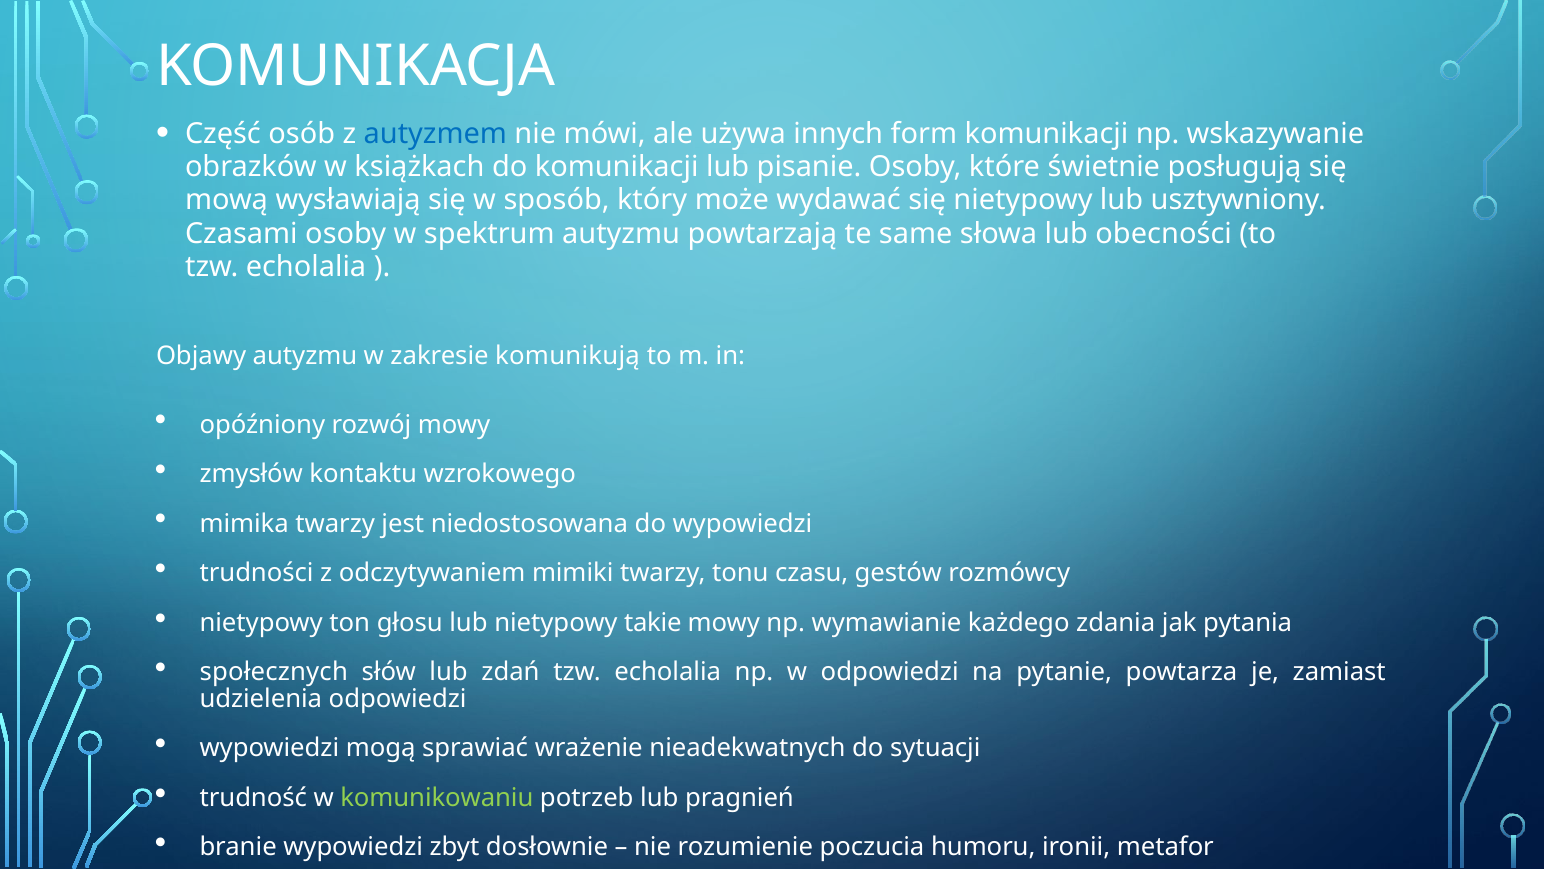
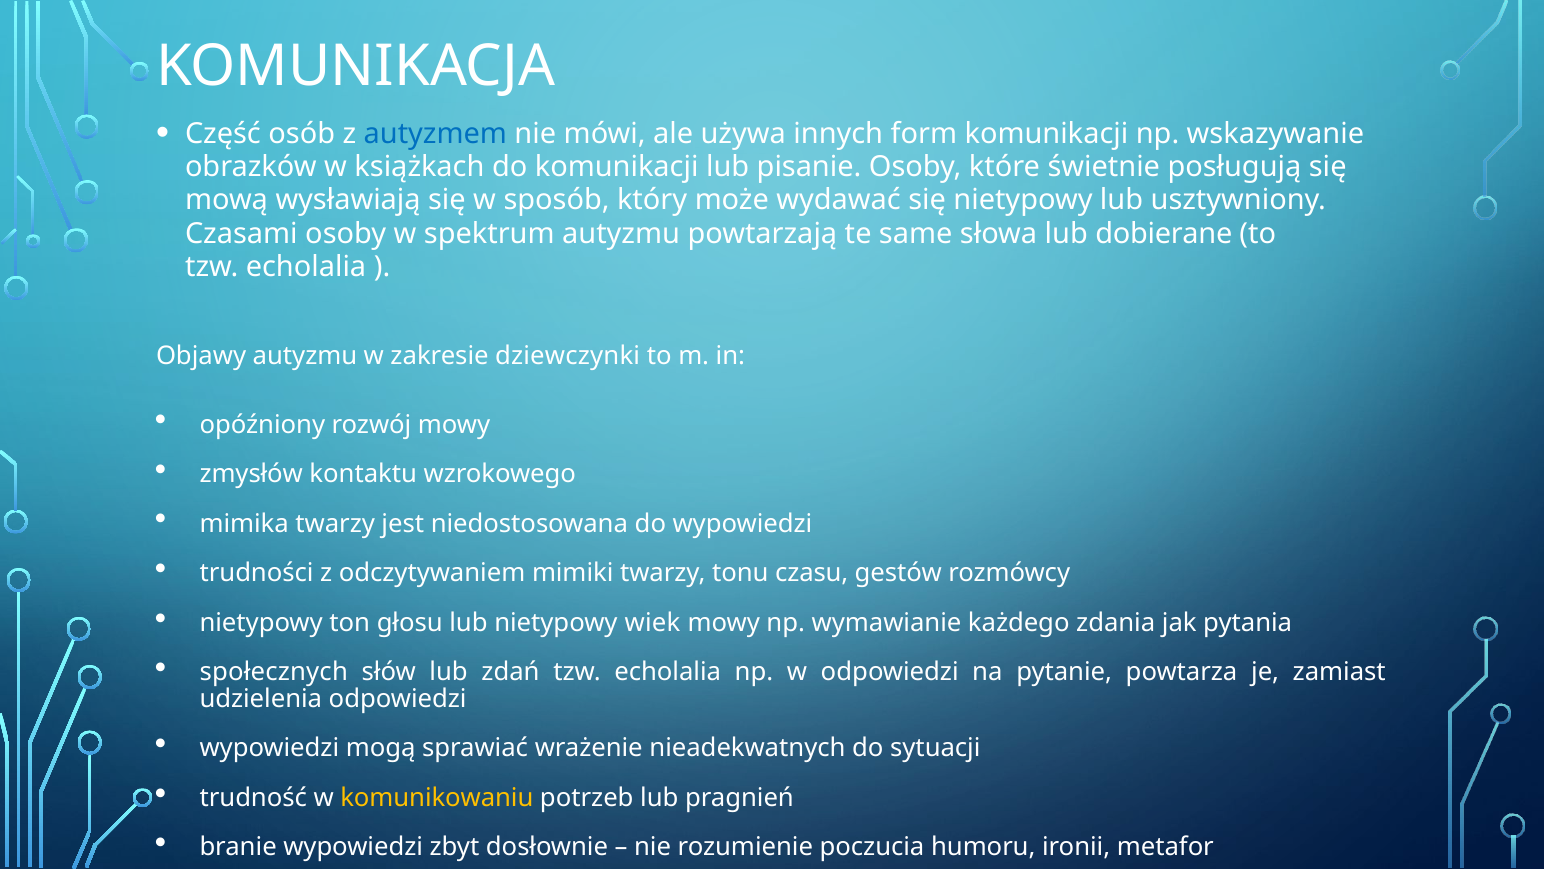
obecności: obecności -> dobierane (1164, 234)
komunikują: komunikują -> dziewczynki (568, 356)
takie: takie -> wiek (653, 622)
komunikowaniu colour: light green -> yellow (437, 797)
